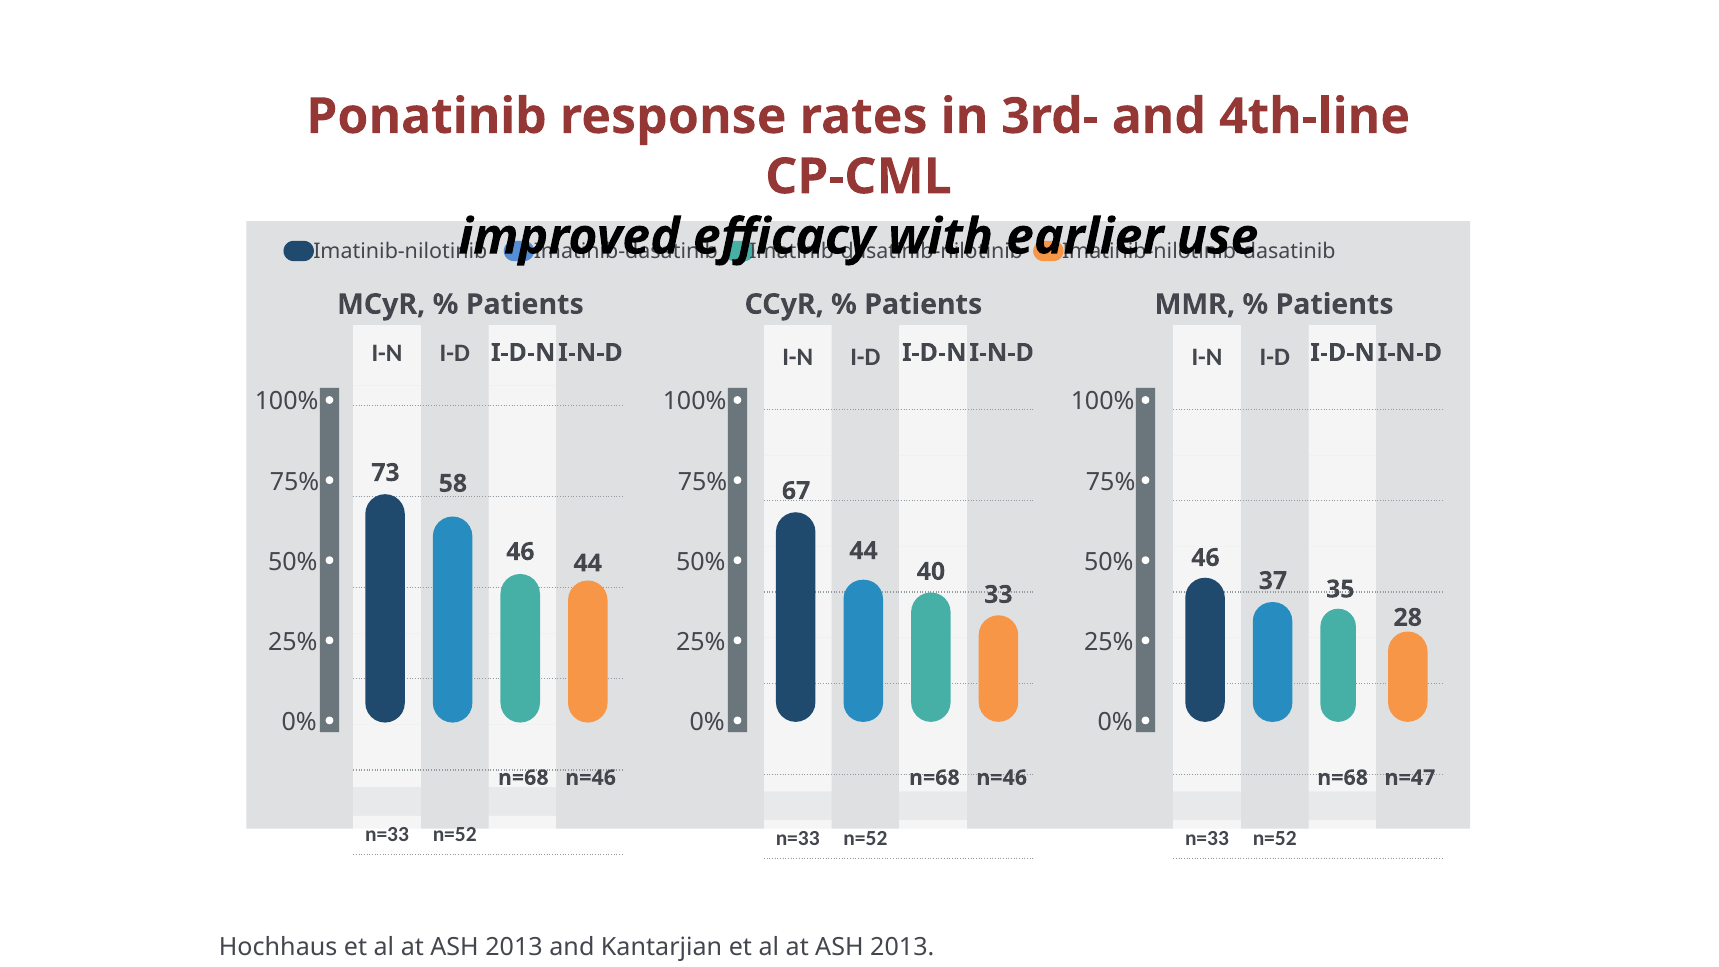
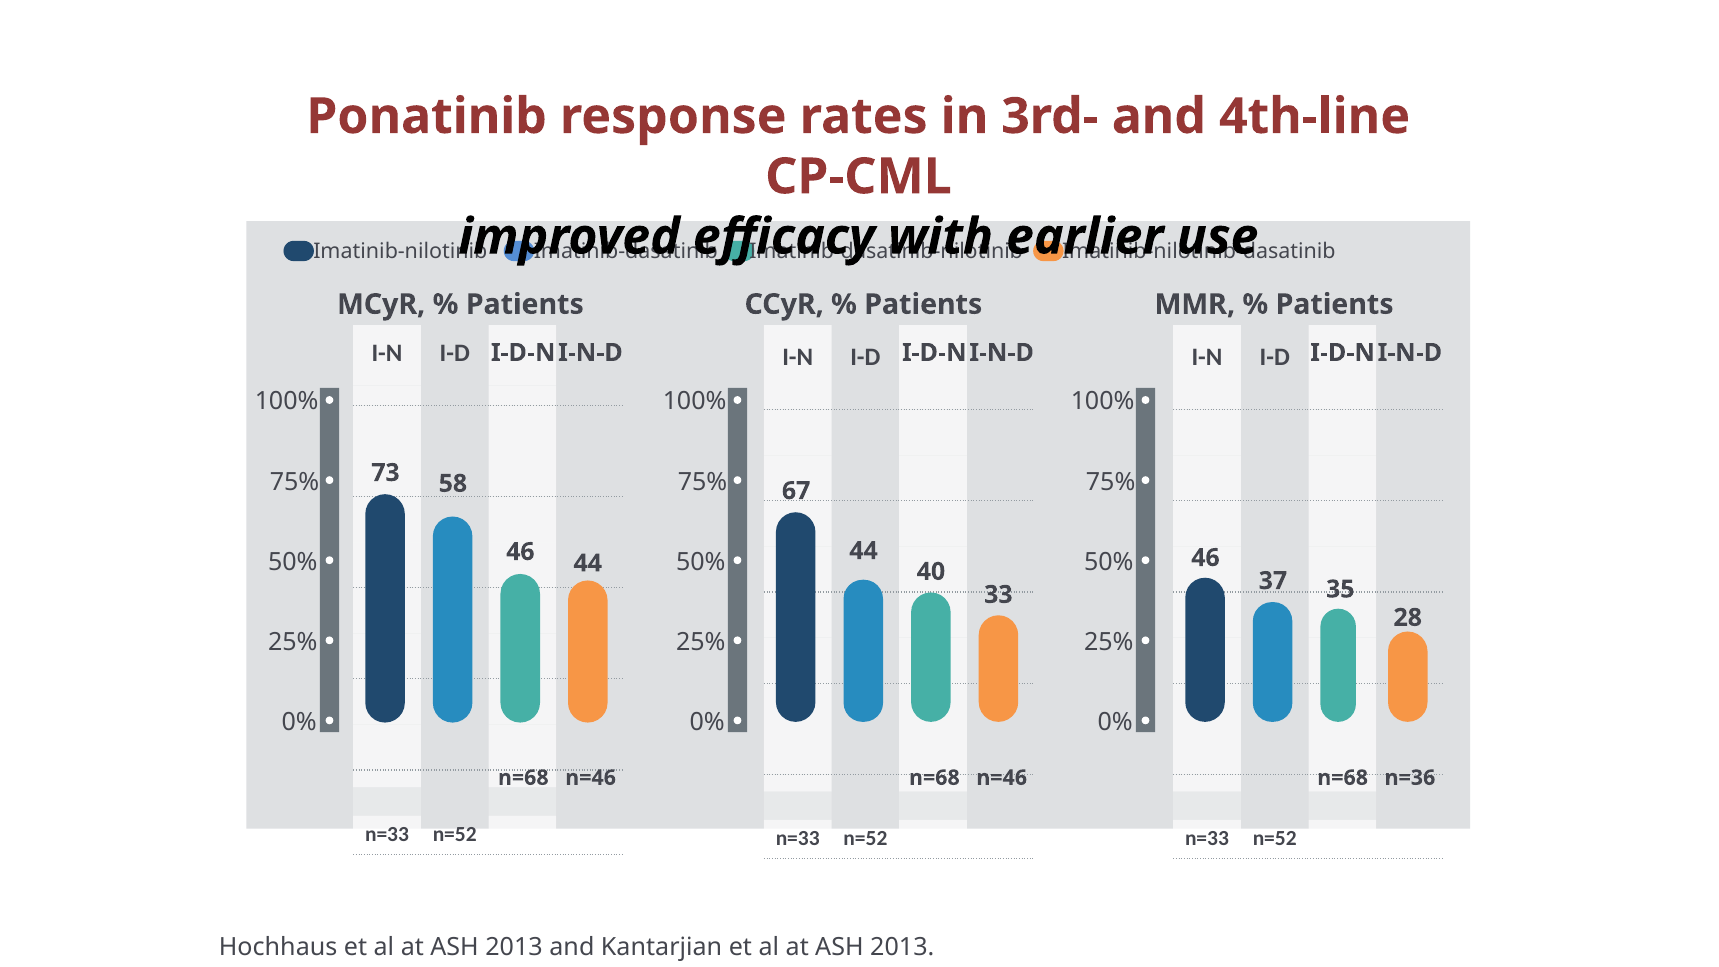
n=47: n=47 -> n=36 (1410, 778)
